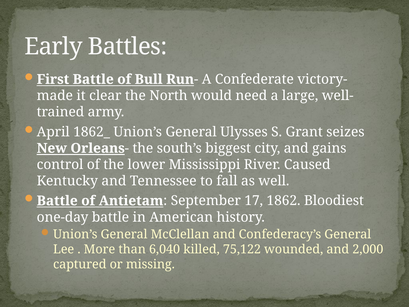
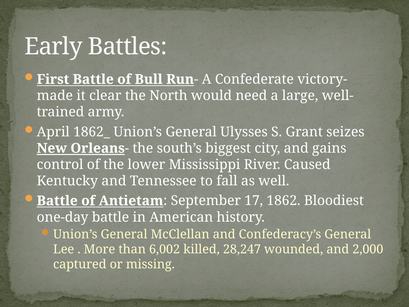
6,040: 6,040 -> 6,002 (165, 249)
75,122: 75,122 -> 28,247 (242, 249)
